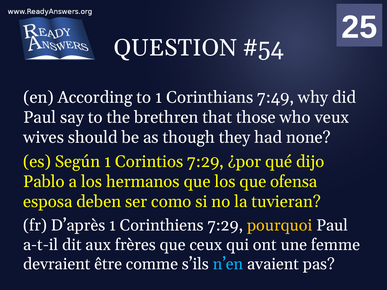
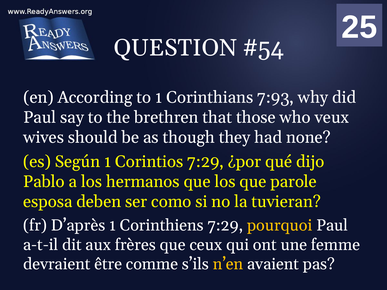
7:49: 7:49 -> 7:93 (276, 98)
ofensa: ofensa -> parole (294, 182)
n’en colour: light blue -> yellow (228, 264)
